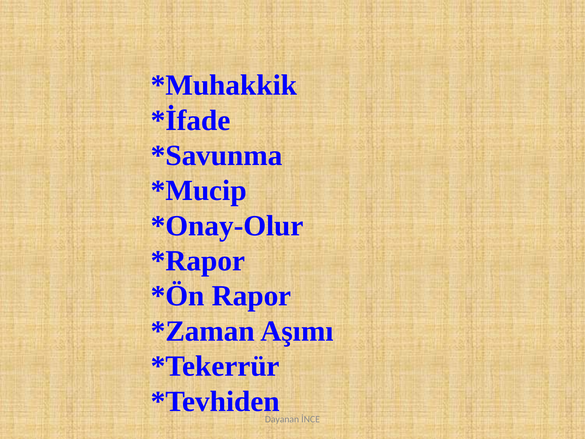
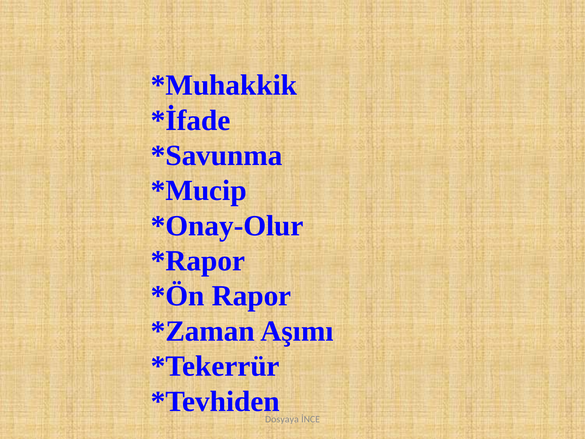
Dayanan: Dayanan -> Dosyaya (282, 419)
